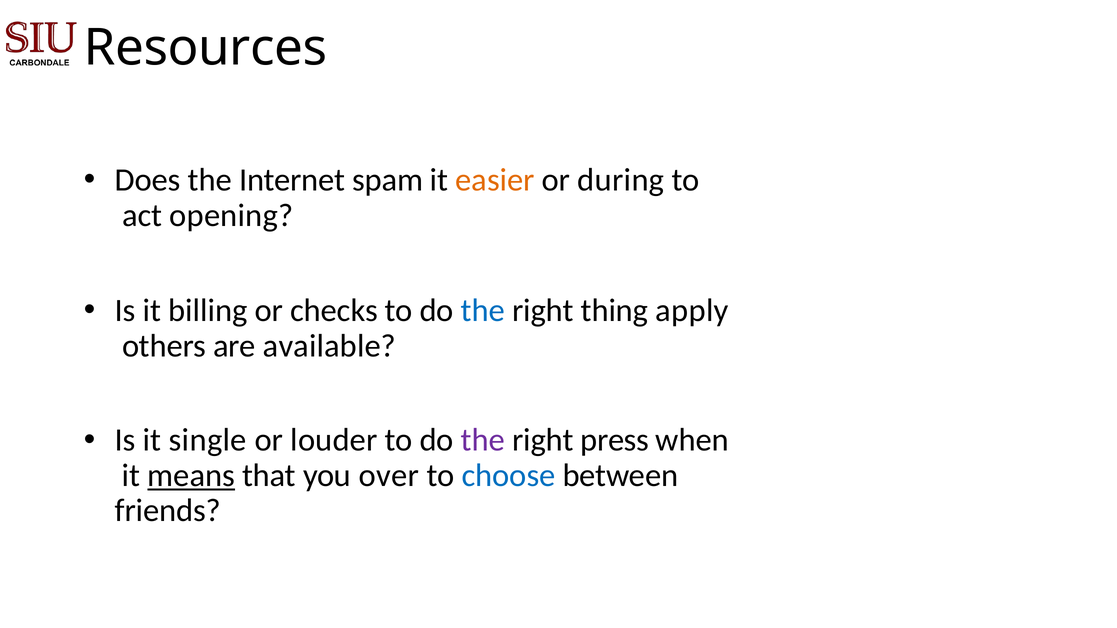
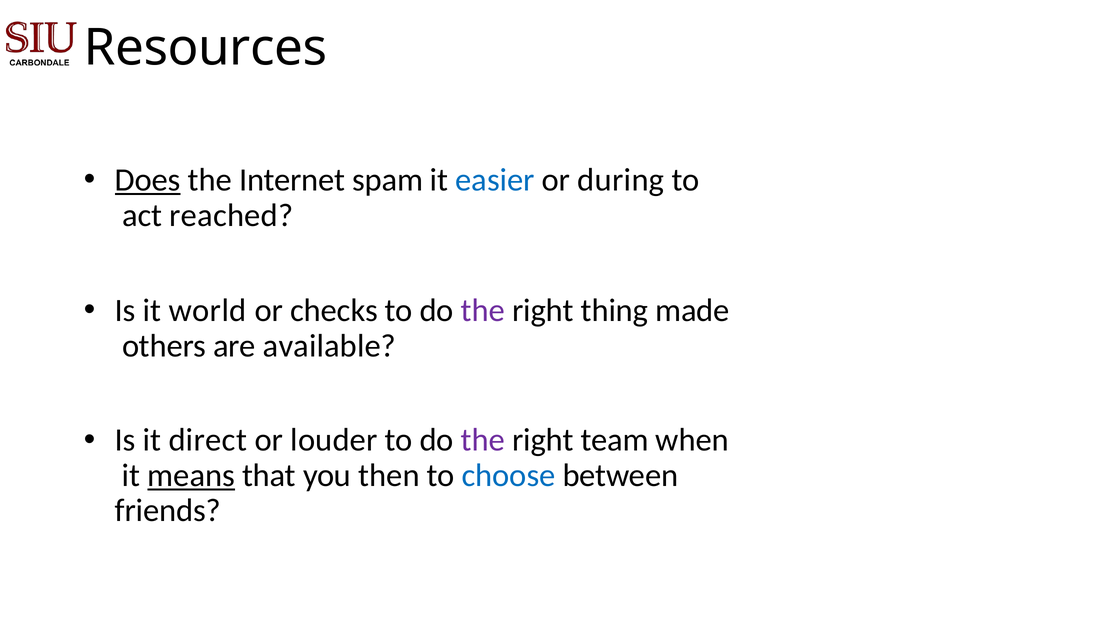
Does underline: none -> present (148, 180)
easier colour: orange -> blue (495, 180)
opening: opening -> reached (231, 216)
billing: billing -> world (208, 311)
the colour: blue -> purple (483, 311)
apply: apply -> made (692, 311)
single: single -> direct (208, 440)
press: press -> team (615, 440)
over: over -> then (389, 476)
